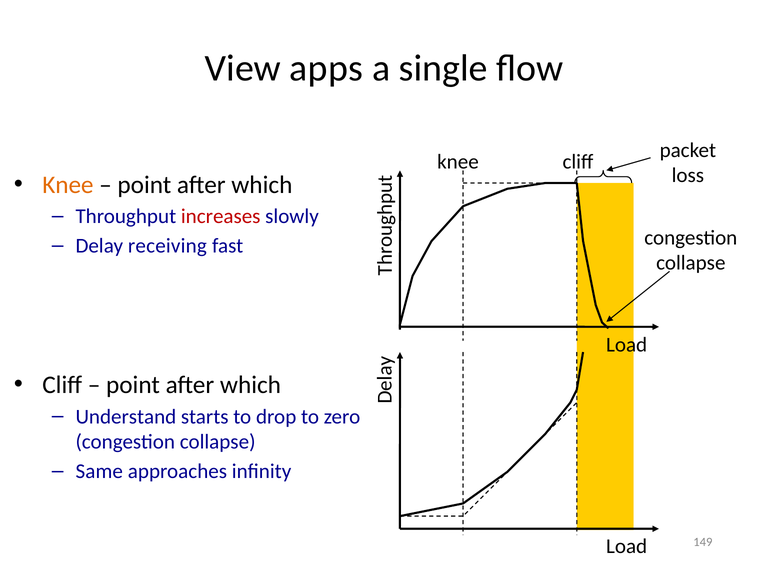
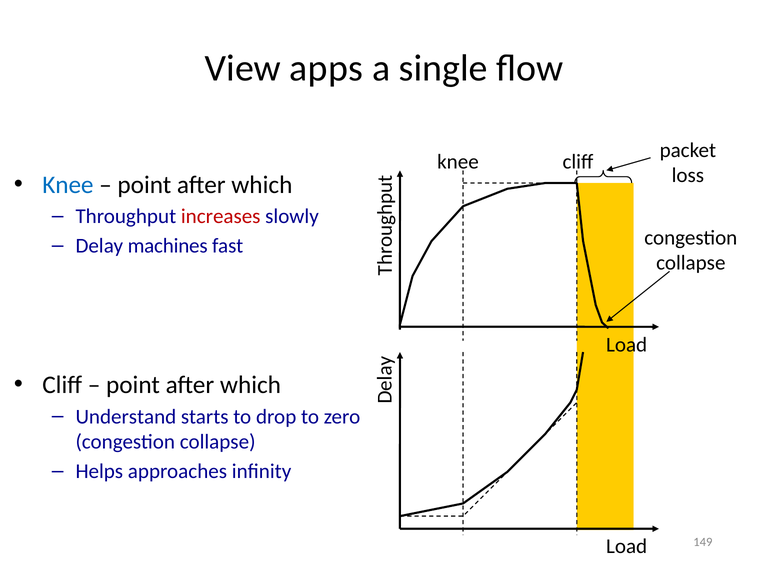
Knee colour: orange -> blue (68, 185)
receiving: receiving -> machines (168, 246)
Same: Same -> Helps (99, 472)
